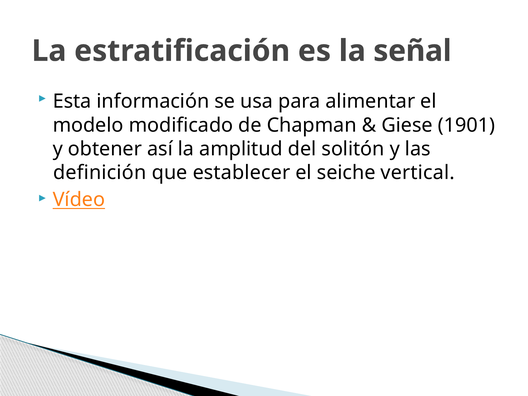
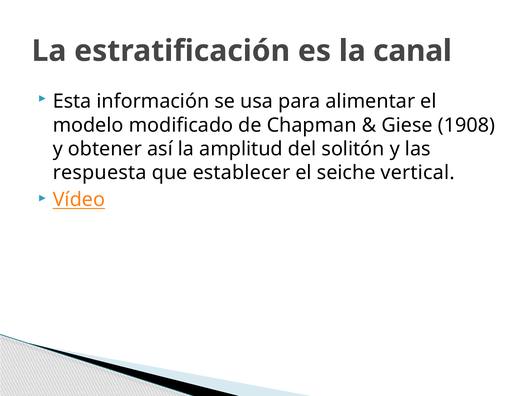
señal: señal -> canal (412, 51)
1901: 1901 -> 1908 (466, 125)
definición: definición -> respuesta (100, 173)
